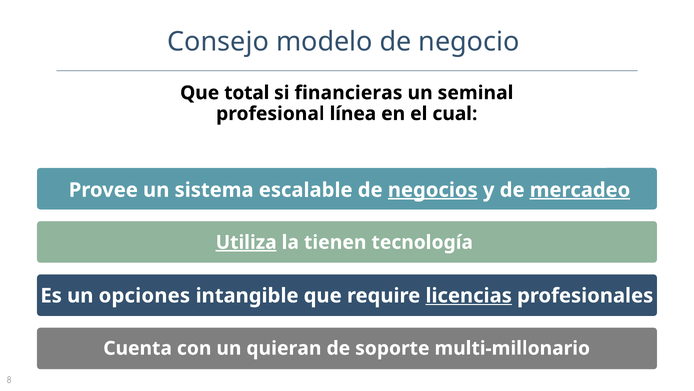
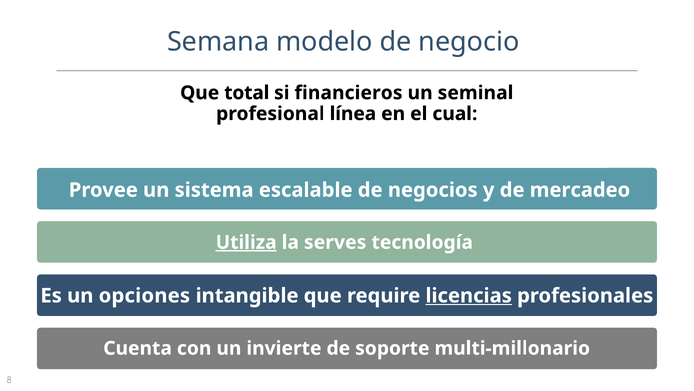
Consejo: Consejo -> Semana (218, 42)
financieras: financieras -> financieros (348, 93)
negocios underline: present -> none (433, 190)
mercadeo underline: present -> none (580, 190)
tienen: tienen -> serves (335, 242)
quieran: quieran -> invierte (284, 348)
